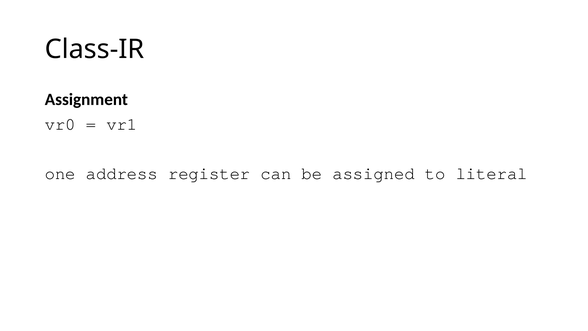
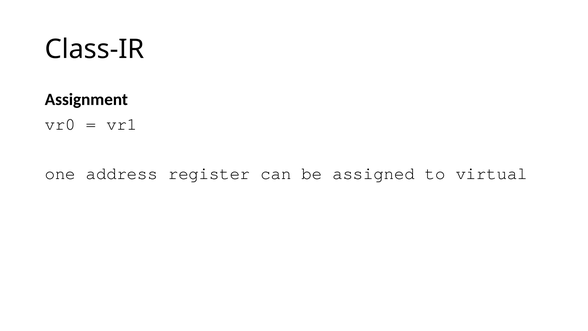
literal: literal -> virtual (492, 173)
